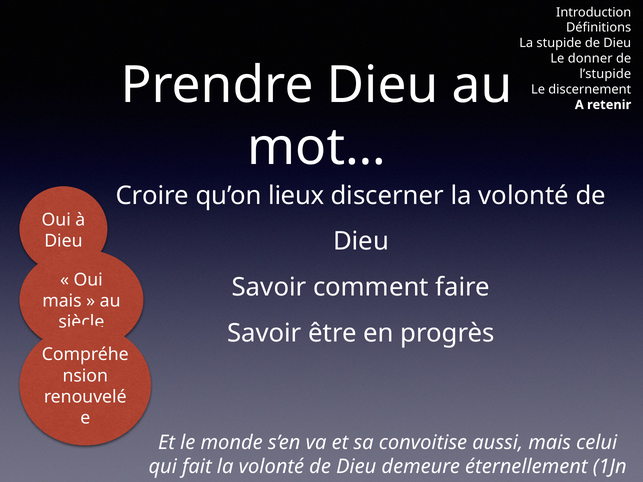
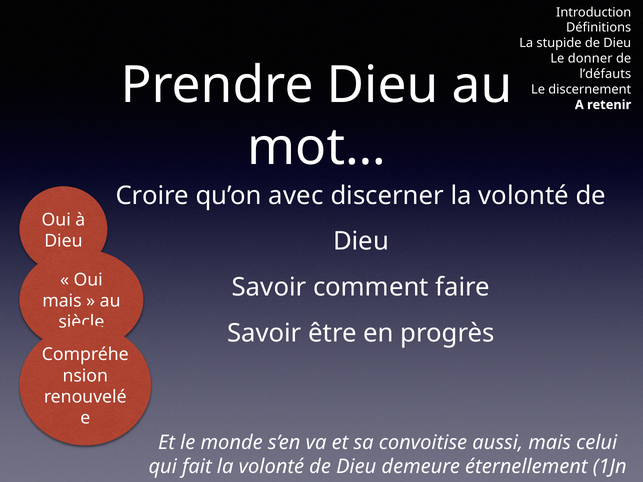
l’stupide: l’stupide -> l’défauts (605, 74)
lieux: lieux -> avec (296, 196)
